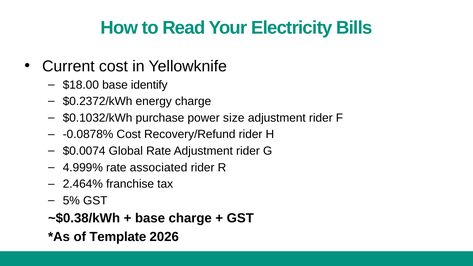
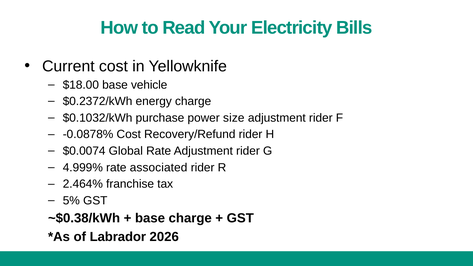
identify: identify -> vehicle (149, 85)
Template: Template -> Labrador (118, 237)
